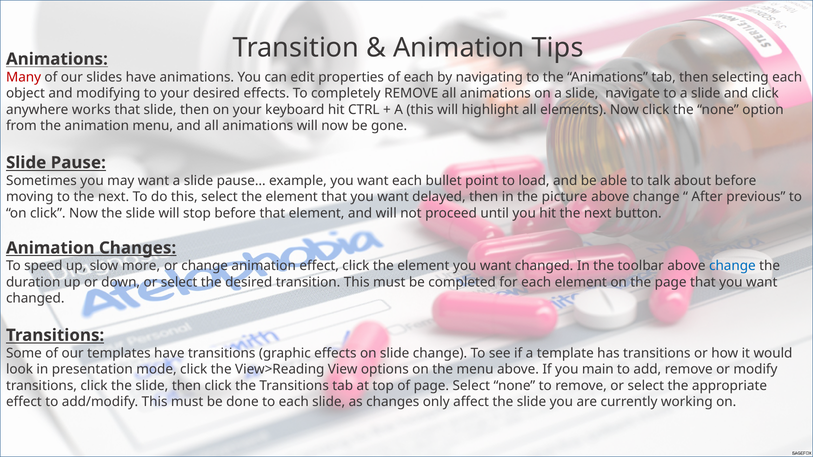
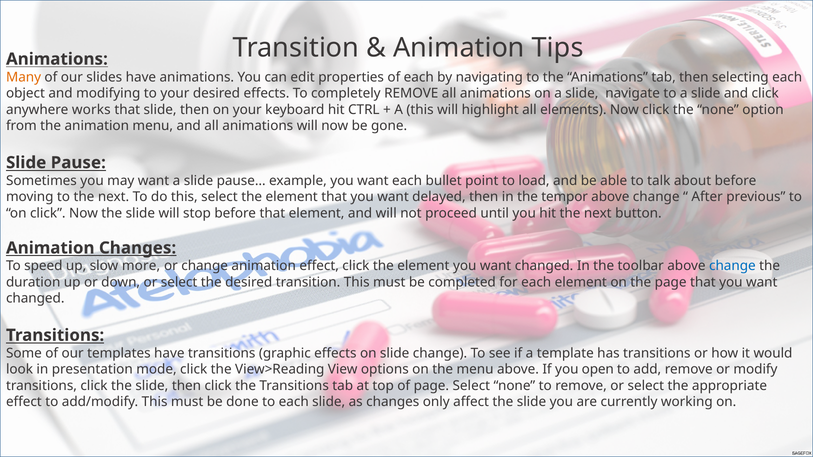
Many colour: red -> orange (24, 77)
picture: picture -> tempor (565, 197)
main: main -> open (598, 370)
